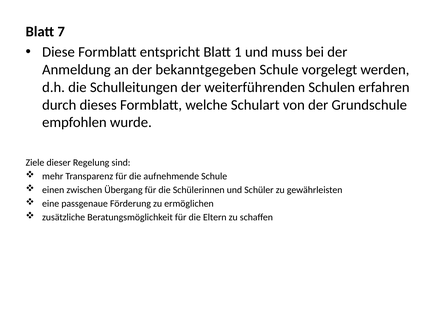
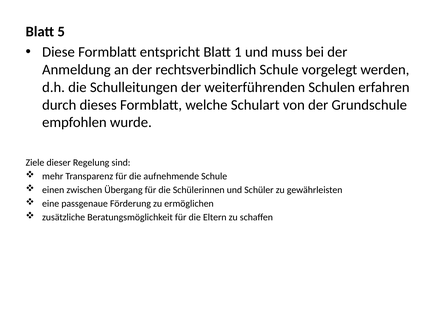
7: 7 -> 5 (61, 32)
bekanntgegeben: bekanntgegeben -> rechtsverbindlich (206, 70)
